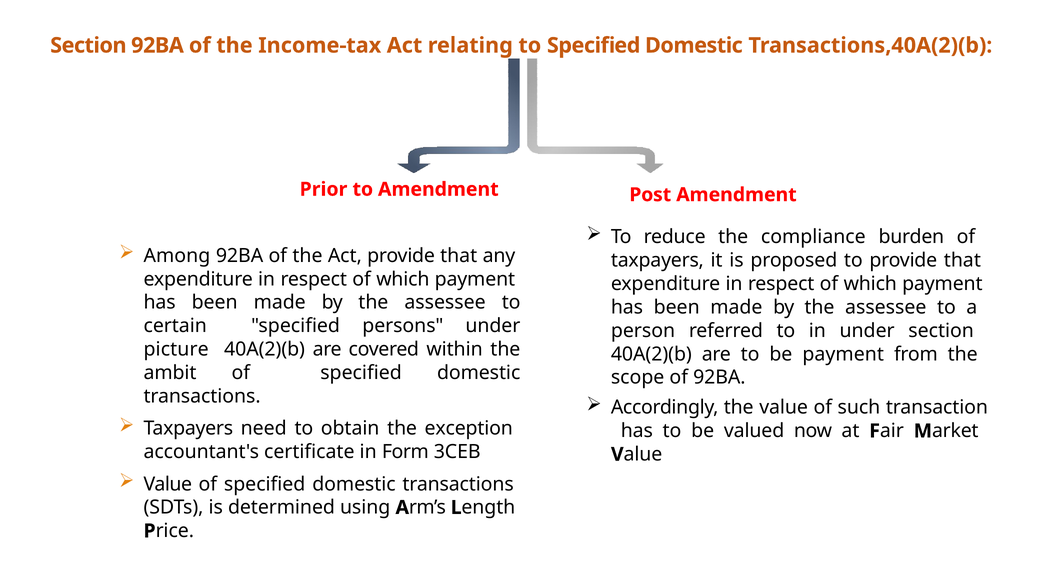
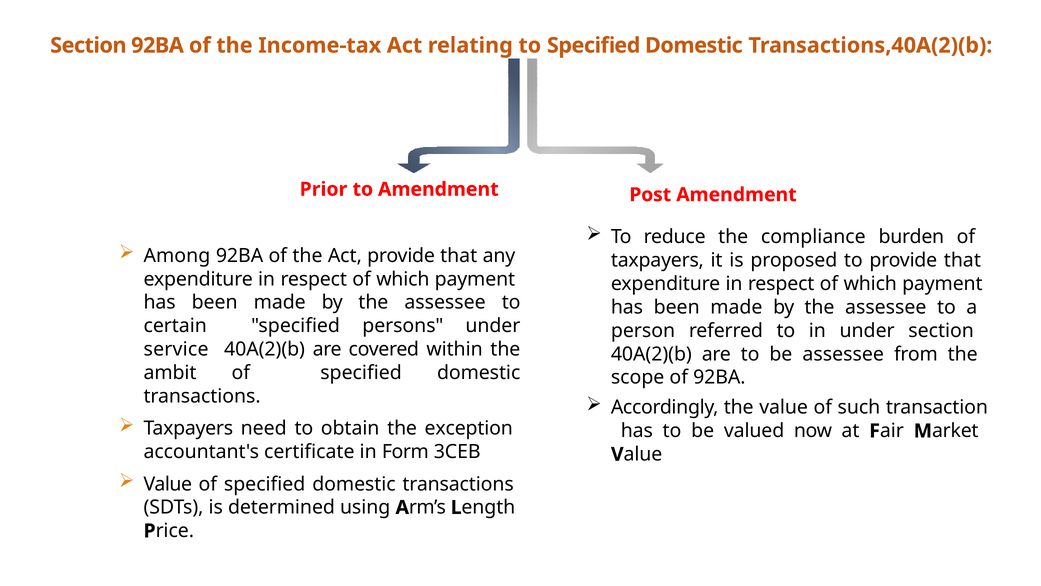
picture: picture -> service (176, 349)
be payment: payment -> assessee (843, 354)
